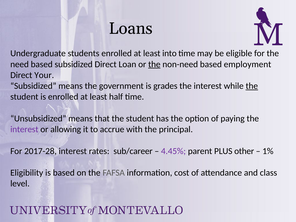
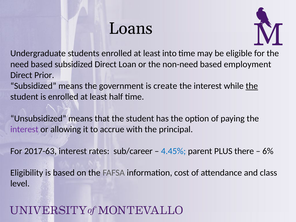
the underline: present -> none (154, 64)
Your: Your -> Prior (44, 75)
grades: grades -> create (165, 86)
2017-28: 2017-28 -> 2017-63 (40, 151)
4.45% colour: purple -> blue (173, 151)
other: other -> there (244, 151)
1%: 1% -> 6% (268, 151)
